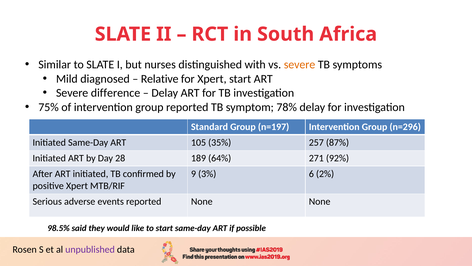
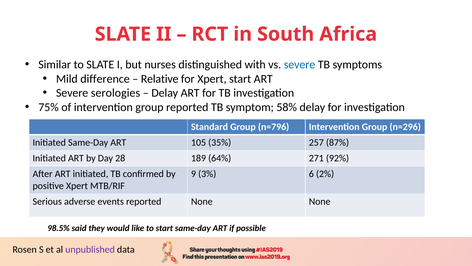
severe colour: orange -> blue (300, 65)
diagnosed: diagnosed -> difference (105, 79)
difference: difference -> serologies (115, 93)
78%: 78% -> 58% (287, 107)
n=197: n=197 -> n=796 (274, 127)
